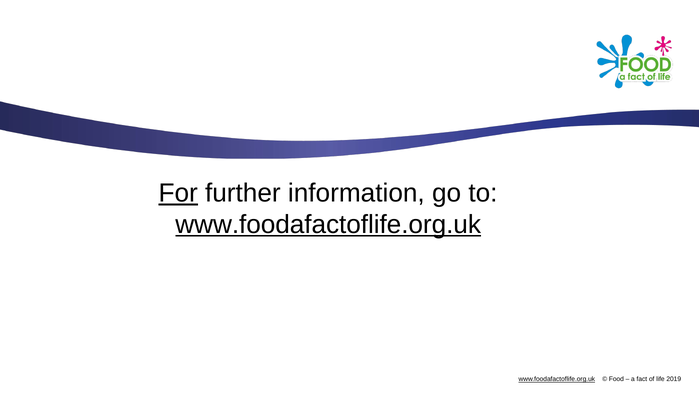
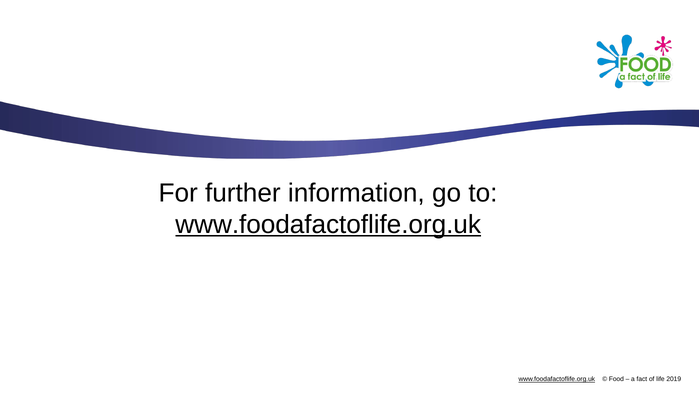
For underline: present -> none (178, 193)
